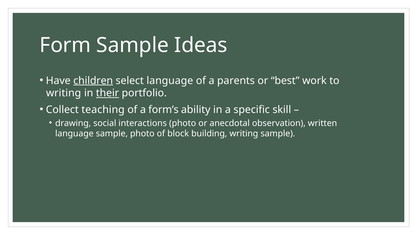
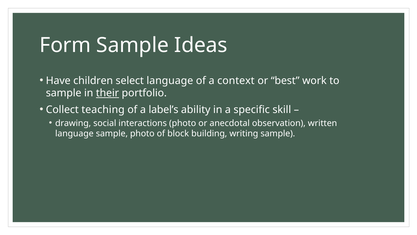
children underline: present -> none (93, 80)
parents: parents -> context (236, 80)
writing: writing -> sample (64, 93)
form’s: form’s -> label’s (164, 109)
